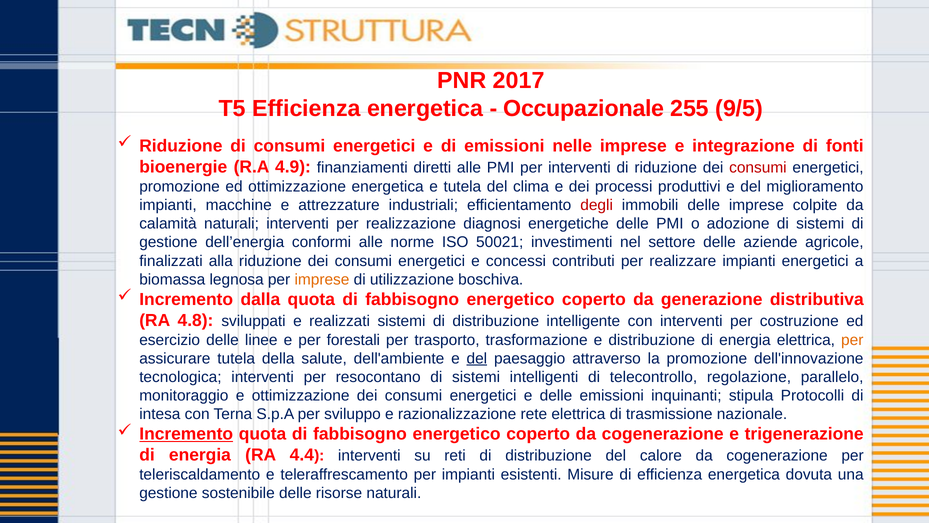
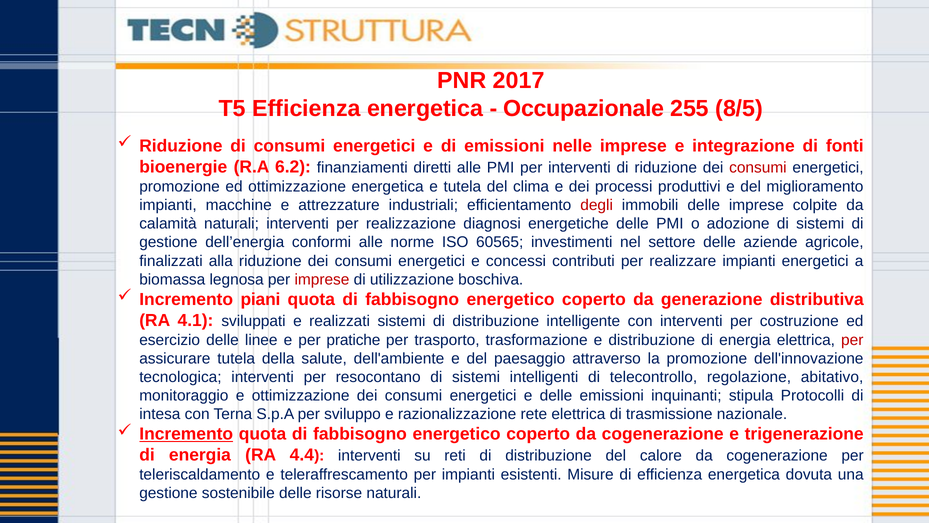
9/5: 9/5 -> 8/5 (739, 108)
4.9: 4.9 -> 6.2 (293, 167)
50021: 50021 -> 60565 (500, 242)
imprese colour: orange -> red (322, 279)
dalla: dalla -> piani (260, 299)
4.8: 4.8 -> 4.1 (195, 320)
forestali: forestali -> pratiche (353, 340)
per colour: orange -> red (852, 340)
del underline: present -> none (477, 358)
parallelo: parallelo -> abitativo (832, 377)
